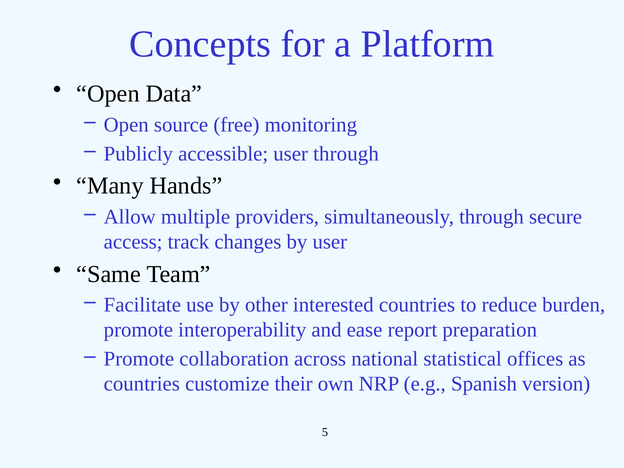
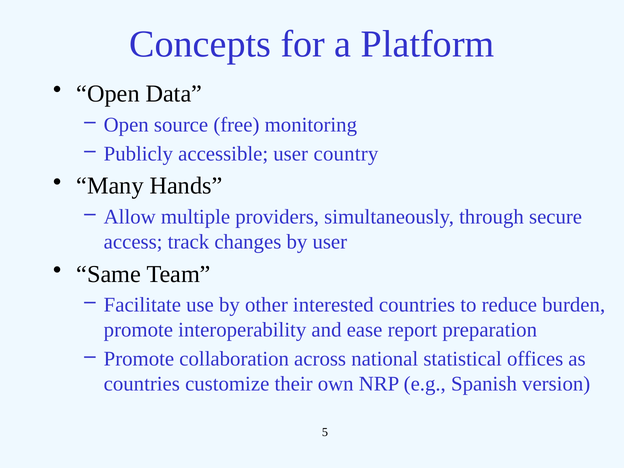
user through: through -> country (346, 154)
